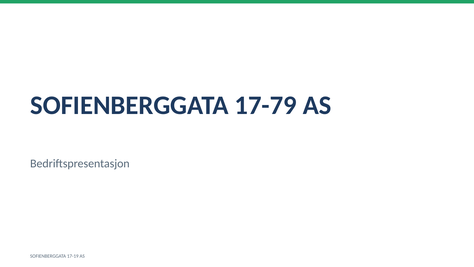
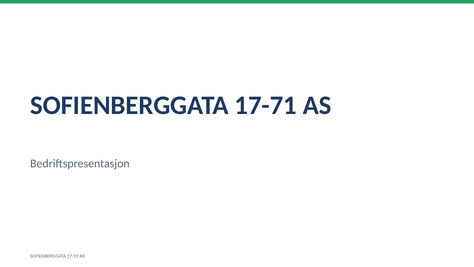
17-79: 17-79 -> 17-71 (266, 105)
